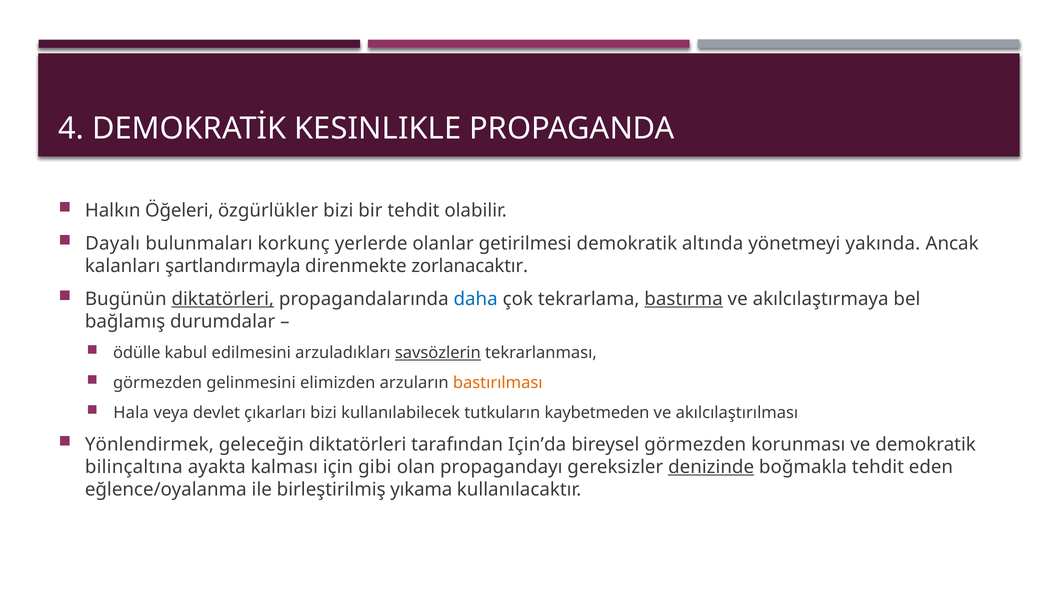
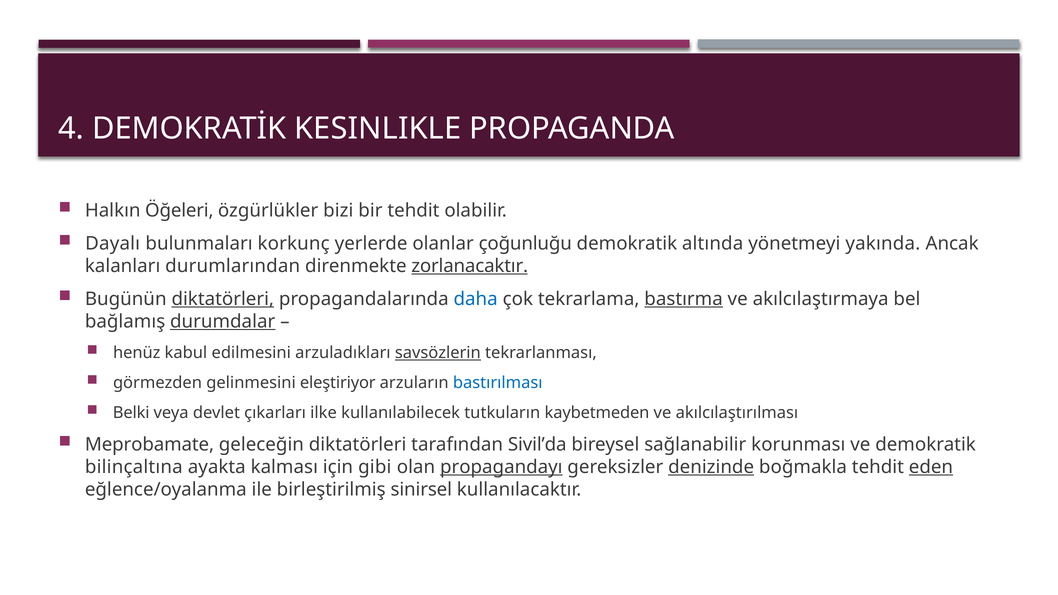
getirilmesi: getirilmesi -> çoğunluğu (525, 244)
şartlandırmayla: şartlandırmayla -> durumlarından (233, 266)
zorlanacaktır underline: none -> present (470, 266)
durumdalar underline: none -> present (223, 322)
ödülle: ödülle -> henüz (137, 353)
elimizden: elimizden -> eleştiriyor (338, 383)
bastırılması colour: orange -> blue (498, 383)
Hala: Hala -> Belki (131, 413)
çıkarları bizi: bizi -> ilke (324, 413)
Yönlendirmek: Yönlendirmek -> Meprobamate (149, 445)
Için’da: Için’da -> Sivil’da (537, 445)
bireysel görmezden: görmezden -> sağlanabilir (695, 445)
propagandayı underline: none -> present (501, 467)
eden underline: none -> present (931, 467)
yıkama: yıkama -> sinirsel (421, 490)
